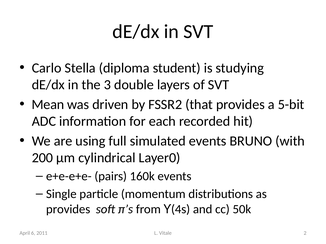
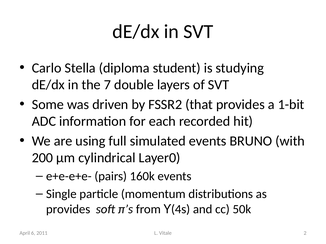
3: 3 -> 7 (107, 85)
Mean: Mean -> Some (48, 105)
5-bit: 5-bit -> 1-bit (291, 105)
